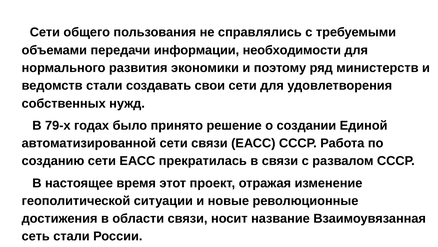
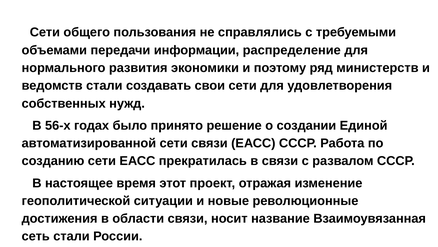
необходимости: необходимости -> распределение (292, 50)
79-х: 79-х -> 56-х (58, 125)
